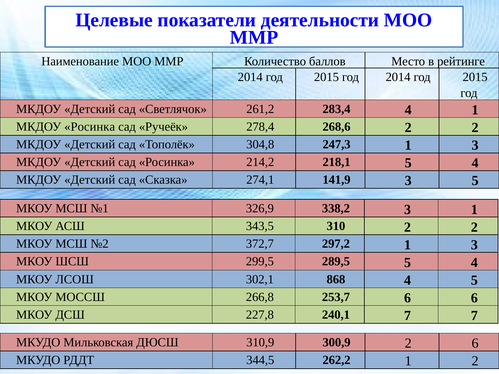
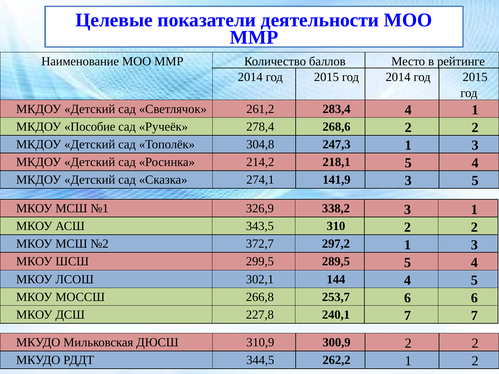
МКДОУ Росинка: Росинка -> Пособие (90, 127)
868: 868 -> 144 (336, 279)
300,9 2 6: 6 -> 2 (475, 344)
